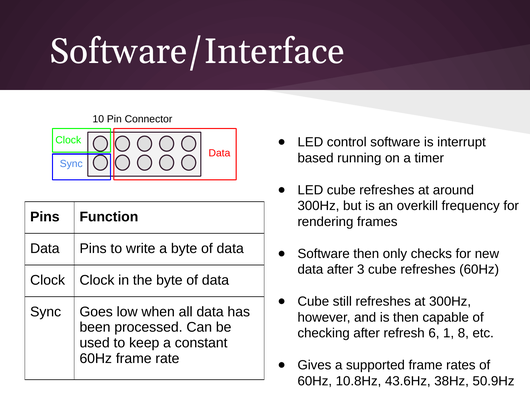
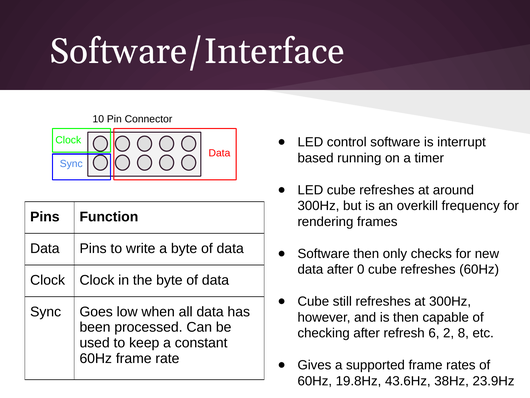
3: 3 -> 0 (361, 269)
1: 1 -> 2 (449, 333)
10.8Hz: 10.8Hz -> 19.8Hz (359, 381)
50.9Hz: 50.9Hz -> 23.9Hz (494, 381)
